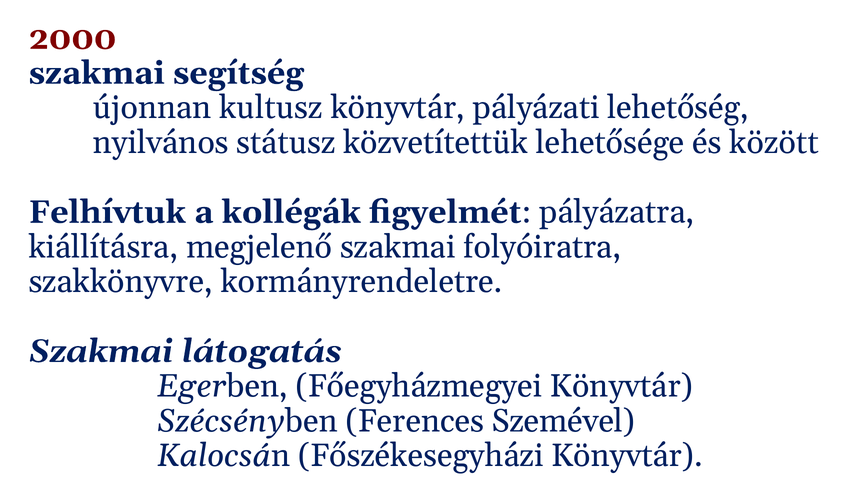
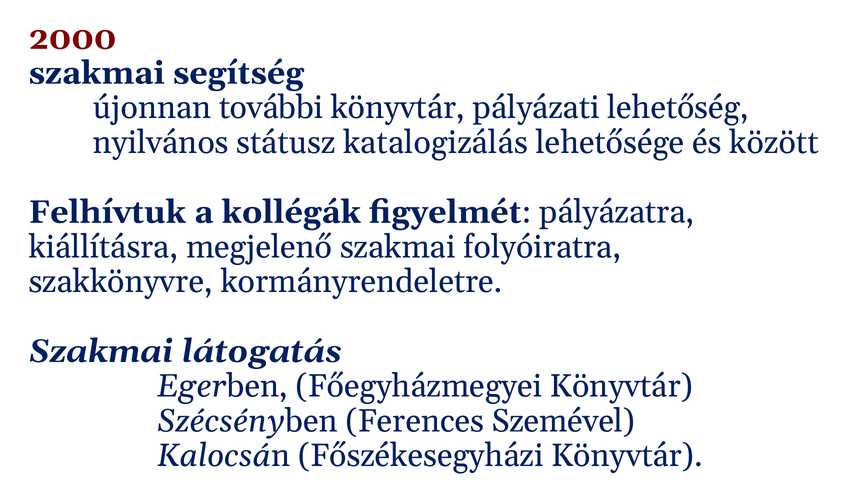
kultusz: kultusz -> további (271, 108)
közvetítettük: közvetítettük -> katalogizálás (436, 142)
